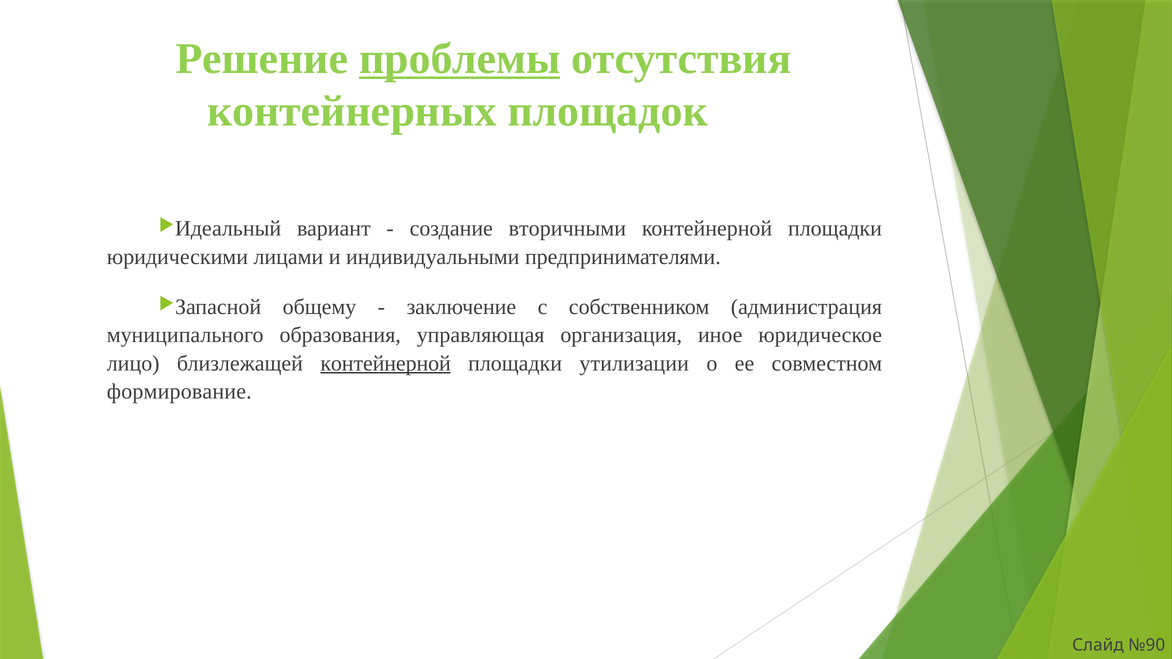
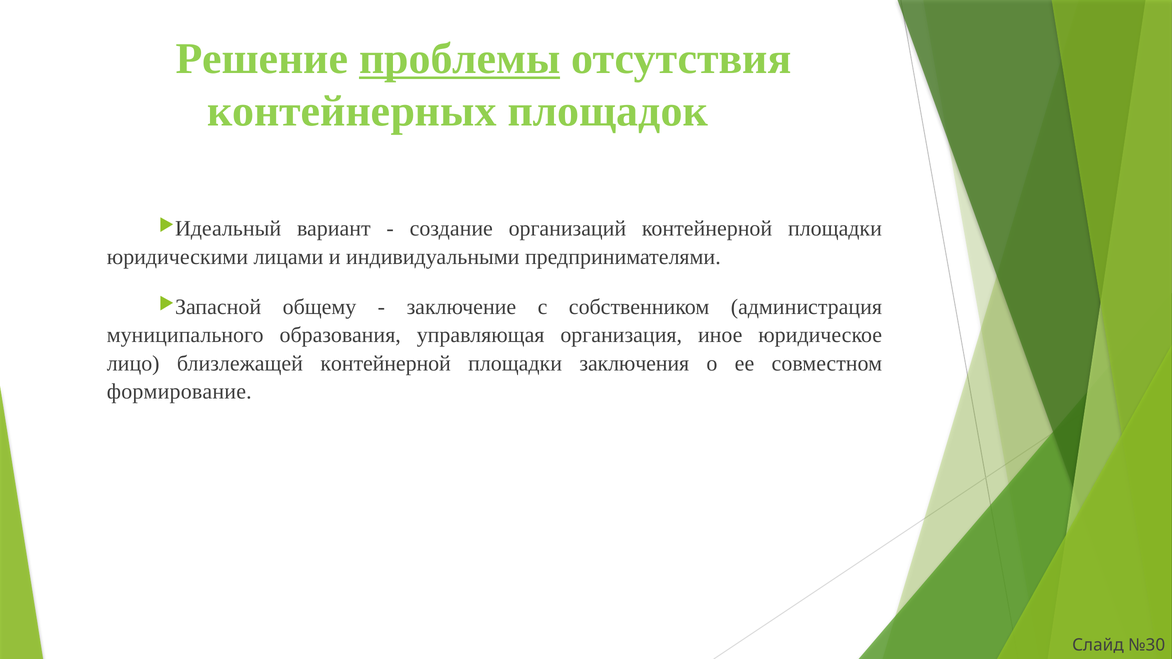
вторичными: вторичными -> организаций (567, 229)
контейнерной underline: present -> none (386, 363)
утилизации: утилизации -> заключения (634, 363)
№90: №90 -> №30 (1147, 645)
